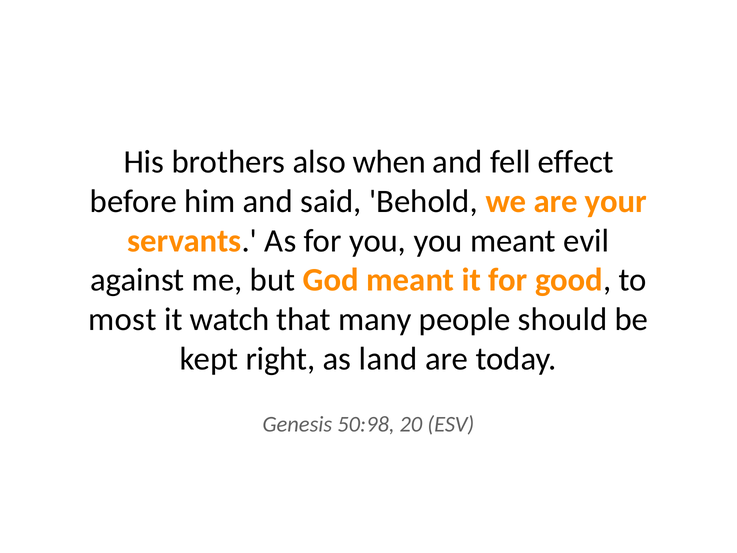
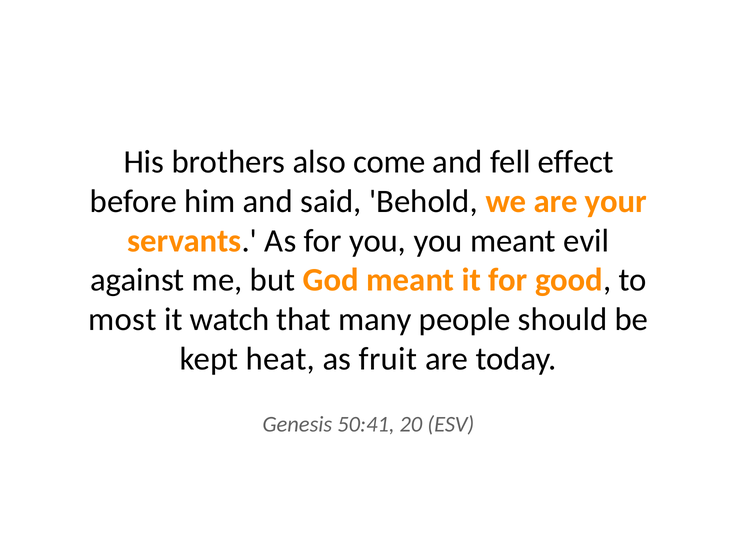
when: when -> come (389, 162)
right: right -> heat (280, 359)
land: land -> fruit (388, 359)
50:98: 50:98 -> 50:41 (366, 424)
